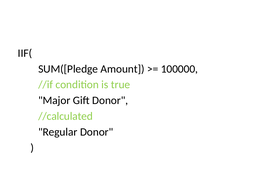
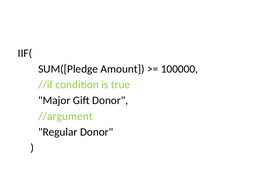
//calculated: //calculated -> //argument (65, 117)
